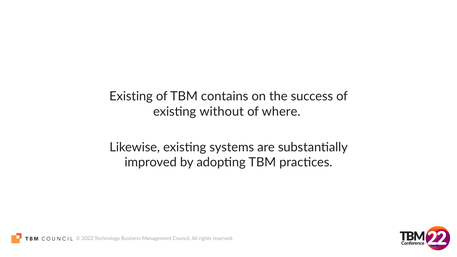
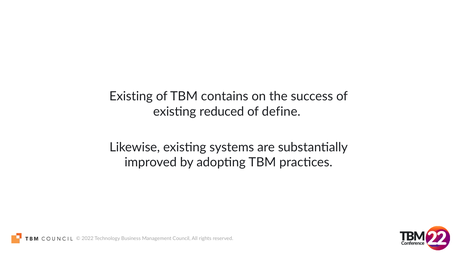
without: without -> reduced (222, 112)
where: where -> define (281, 112)
